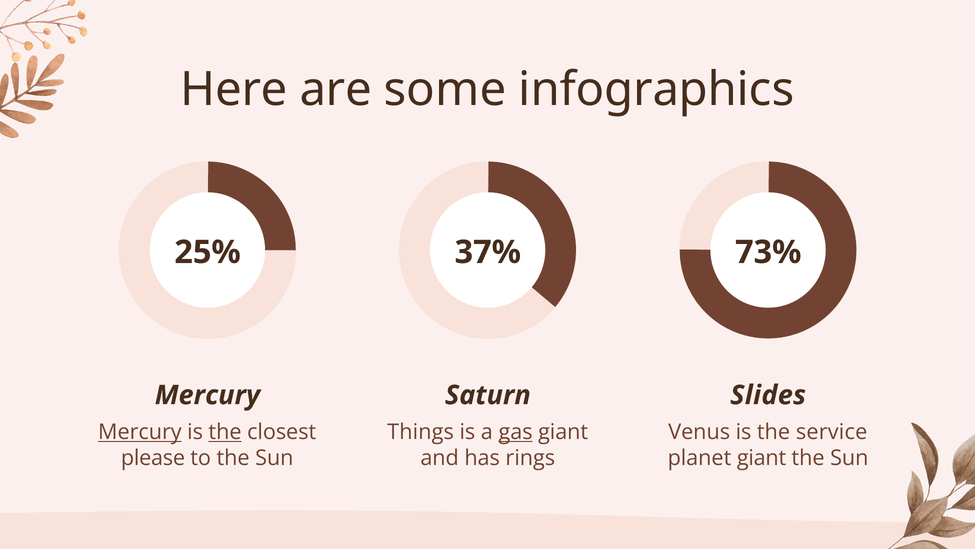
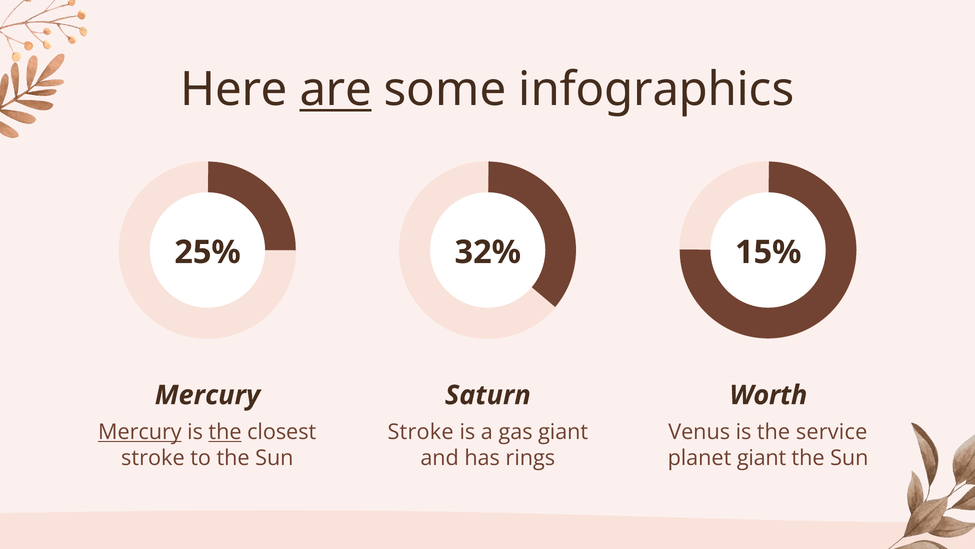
are underline: none -> present (336, 90)
37%: 37% -> 32% (488, 252)
73%: 73% -> 15% (768, 252)
Slides: Slides -> Worth (768, 395)
Things: Things -> Stroke (421, 432)
gas underline: present -> none (516, 432)
please: please -> stroke (153, 458)
